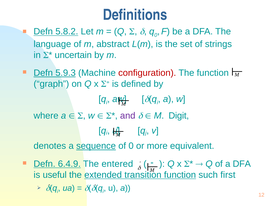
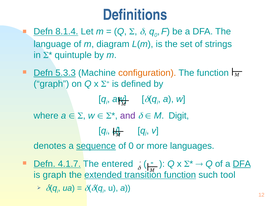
5.8.2: 5.8.2 -> 8.1.4 (67, 31)
abstract: abstract -> diagram (113, 44)
uncertain: uncertain -> quintuple (73, 55)
5.9.3: 5.9.3 -> 5.3.3 (66, 73)
configuration colour: red -> orange (147, 73)
equivalent: equivalent -> languages (192, 146)
6.4.9: 6.4.9 -> 4.1.7 (69, 163)
DFA underline: none -> present (242, 163)
is useful: useful -> graph (55, 174)
first: first -> tool (228, 174)
